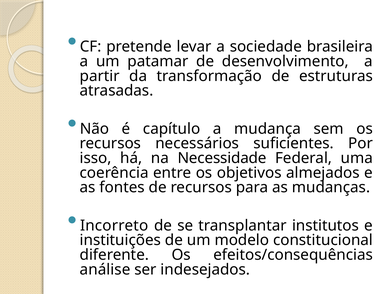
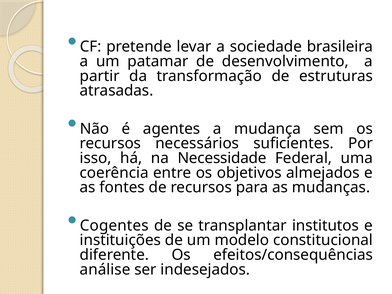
capítulo: capítulo -> agentes (172, 129)
Incorreto: Incorreto -> Cogentes (114, 226)
